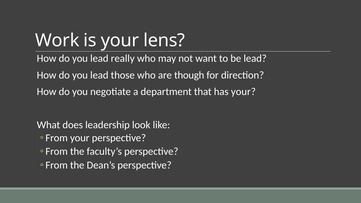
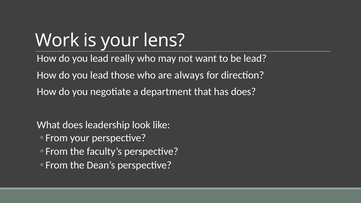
though: though -> always (189, 75)
has your: your -> does (243, 92)
